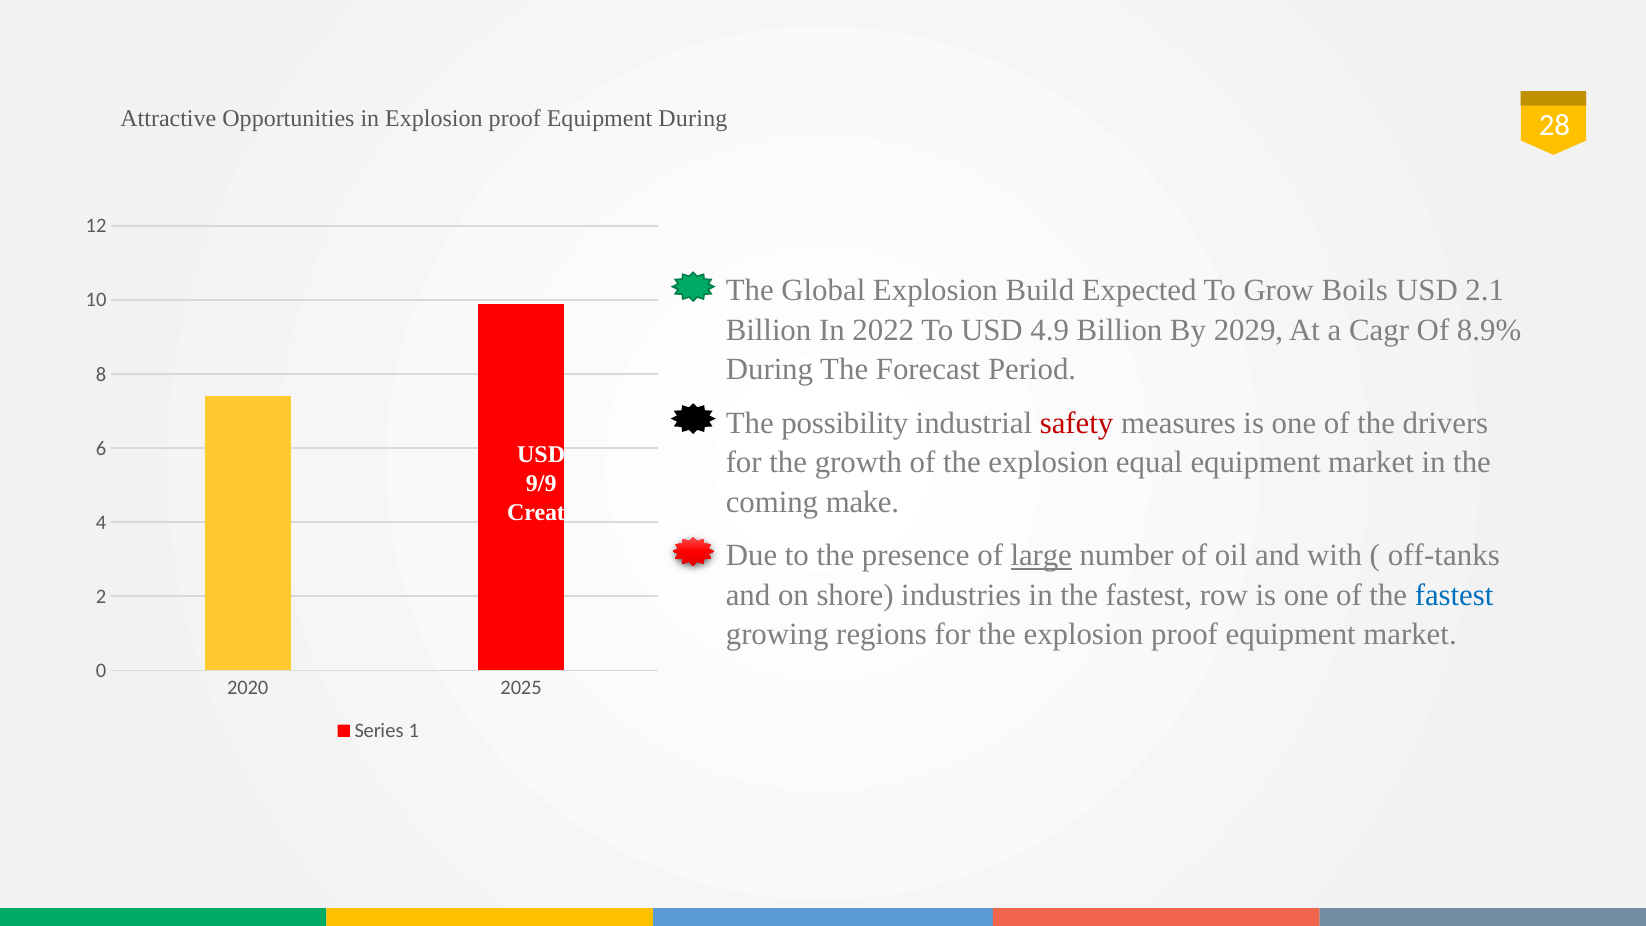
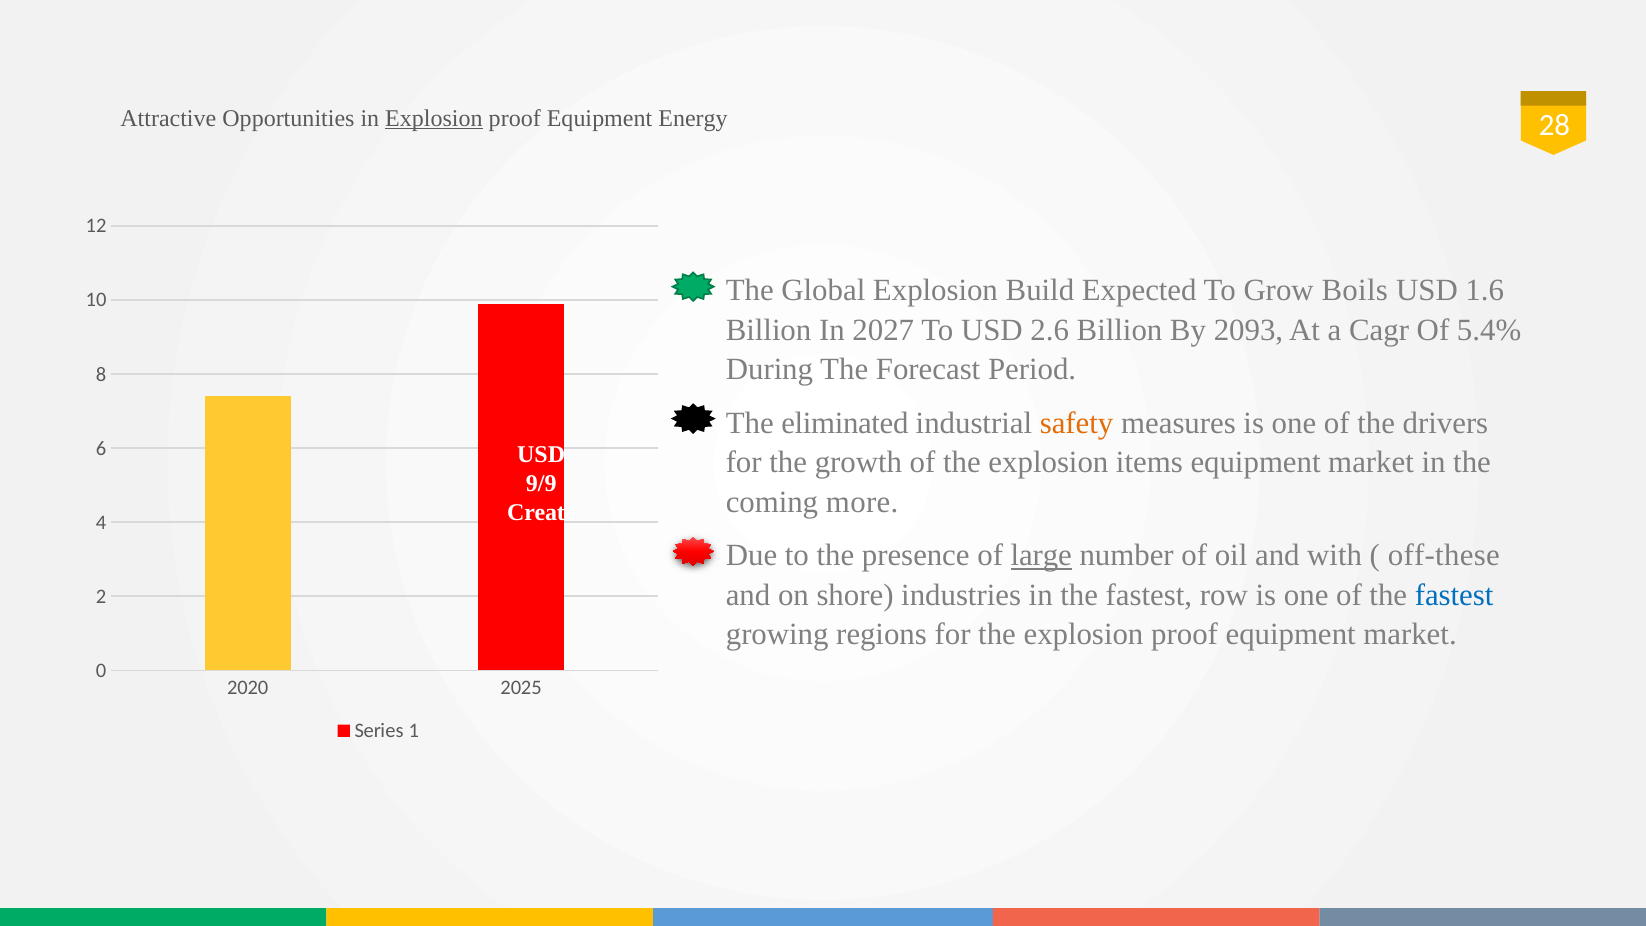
Explosion underline: none -> present (434, 118)
Equipment During: During -> Energy (693, 118)
2.1: 2.1 -> 1.6 (1485, 290)
2022: 2022 -> 2027 (883, 330)
4.9: 4.9 -> 2.6 (1050, 330)
2029: 2029 -> 2093 (1248, 330)
8.9%: 8.9% -> 5.4% (1489, 330)
possibility: possibility -> eliminated (845, 423)
safety colour: red -> orange (1077, 423)
equal: equal -> items (1149, 463)
make: make -> more (862, 502)
off-tanks: off-tanks -> off-these (1444, 555)
